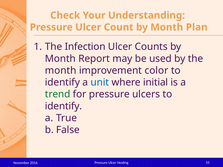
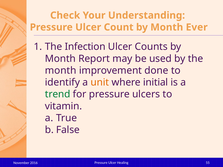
Plan: Plan -> Ever (197, 27)
color: color -> done (156, 71)
unit colour: blue -> orange (100, 82)
identify: identify -> vitamin (63, 106)
